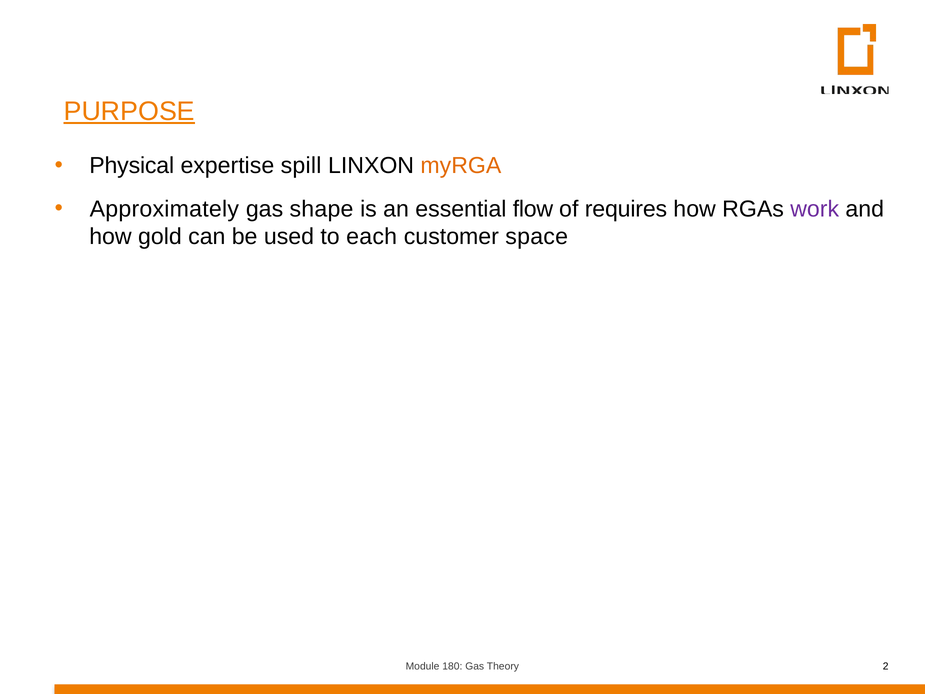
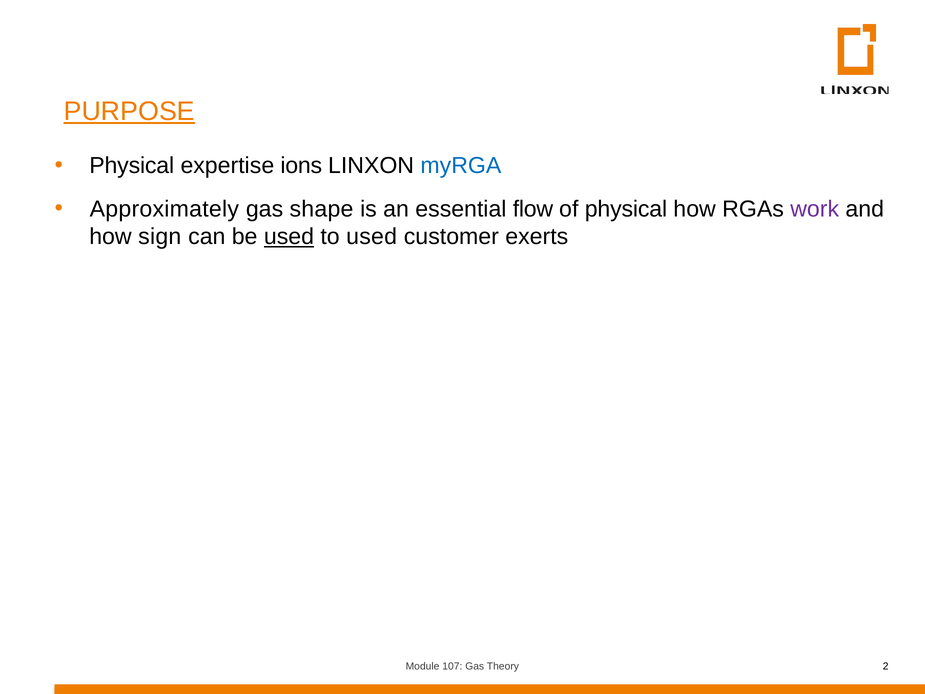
spill: spill -> ions (301, 166)
myRGA colour: orange -> blue (461, 166)
of requires: requires -> physical (626, 209)
gold: gold -> sign (160, 237)
used underline: none -> present (289, 237)
to each: each -> used (372, 237)
space: space -> exerts (537, 237)
180: 180 -> 107 (452, 666)
